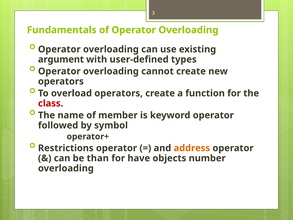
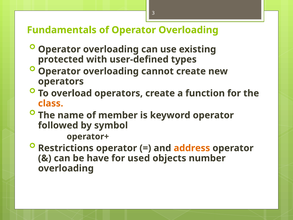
argument: argument -> protected (61, 59)
class colour: red -> orange (51, 103)
than: than -> have (98, 158)
have: have -> used (139, 158)
